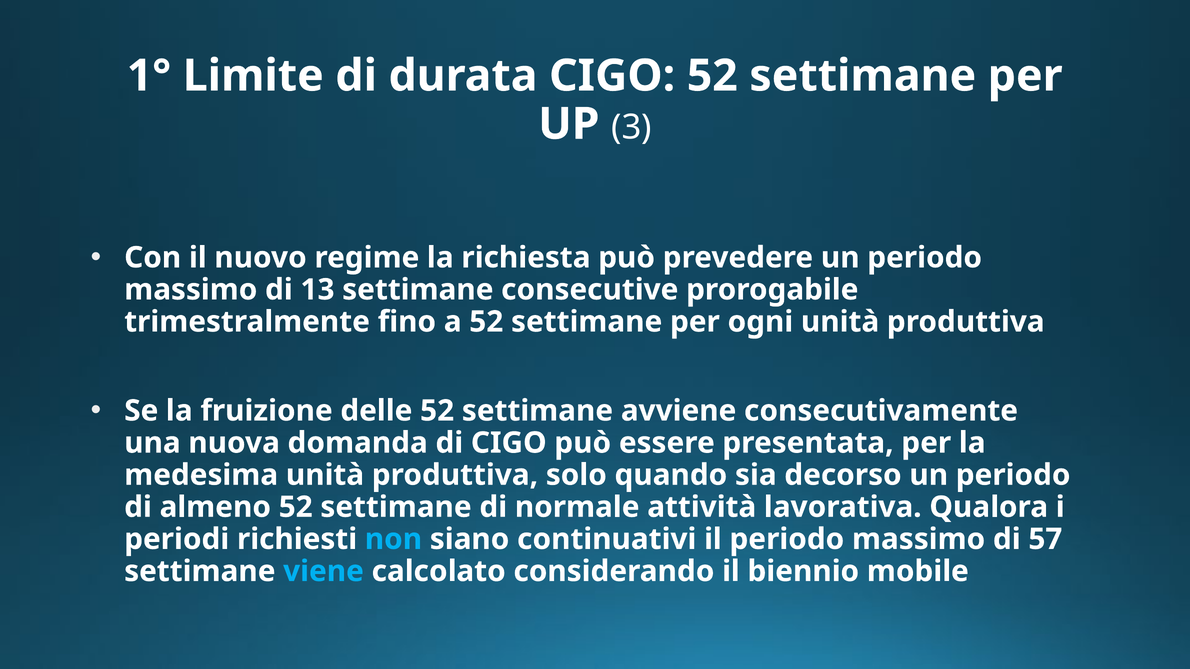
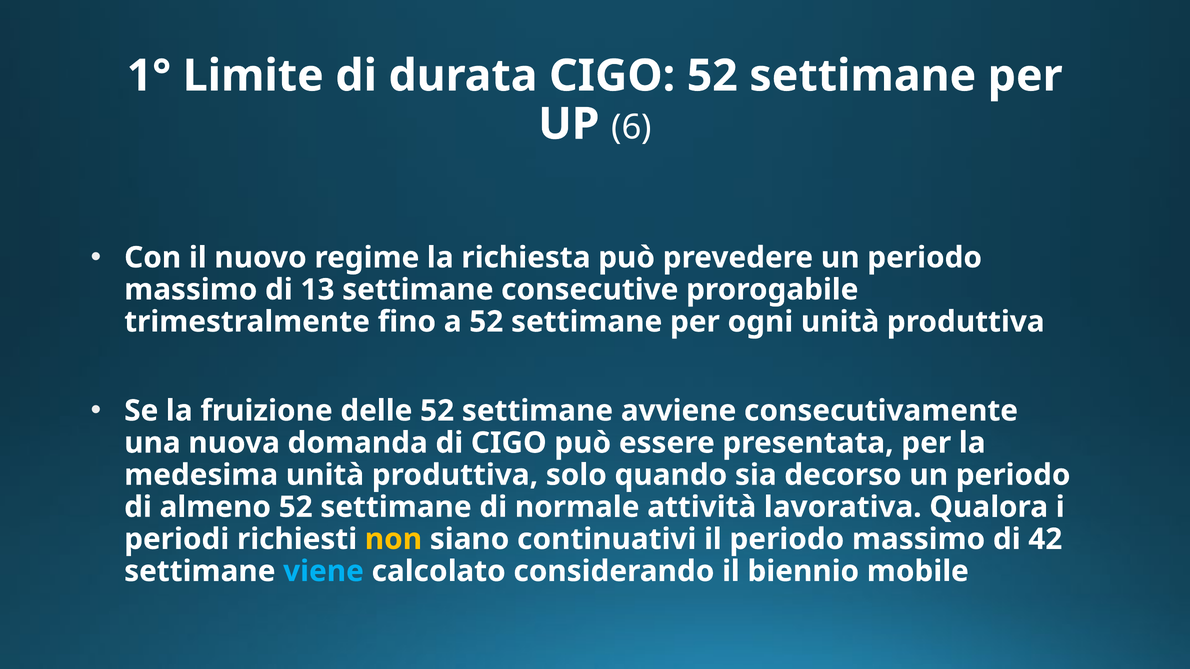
3: 3 -> 6 (631, 127)
non colour: light blue -> yellow (393, 539)
57: 57 -> 42 (1045, 539)
